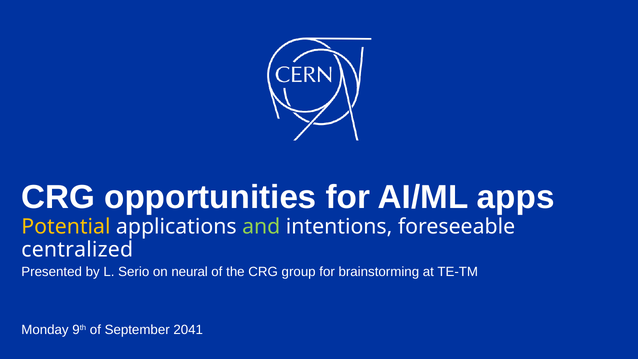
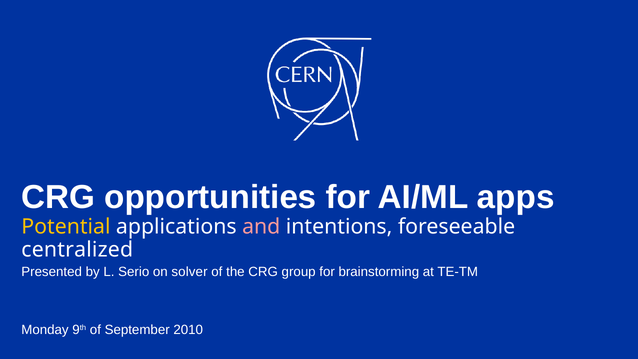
and colour: light green -> pink (261, 227)
neural: neural -> solver (190, 272)
2041: 2041 -> 2010 (188, 330)
